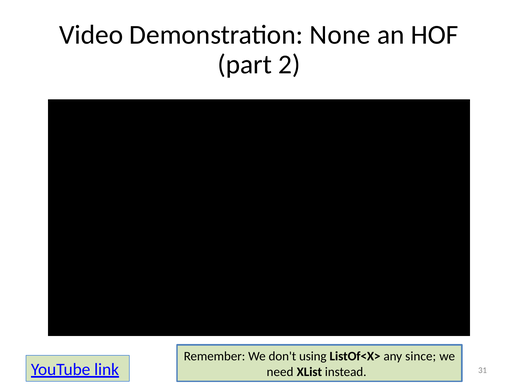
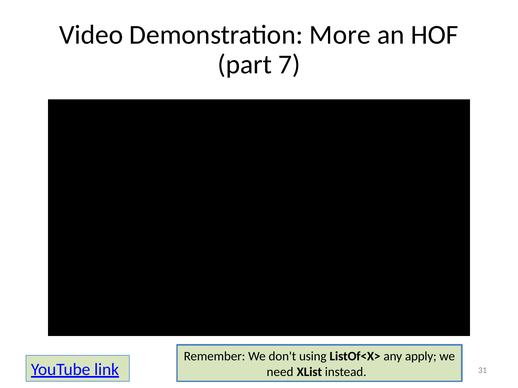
None: None -> More (340, 35)
2: 2 -> 7 (289, 64)
since: since -> apply (421, 357)
